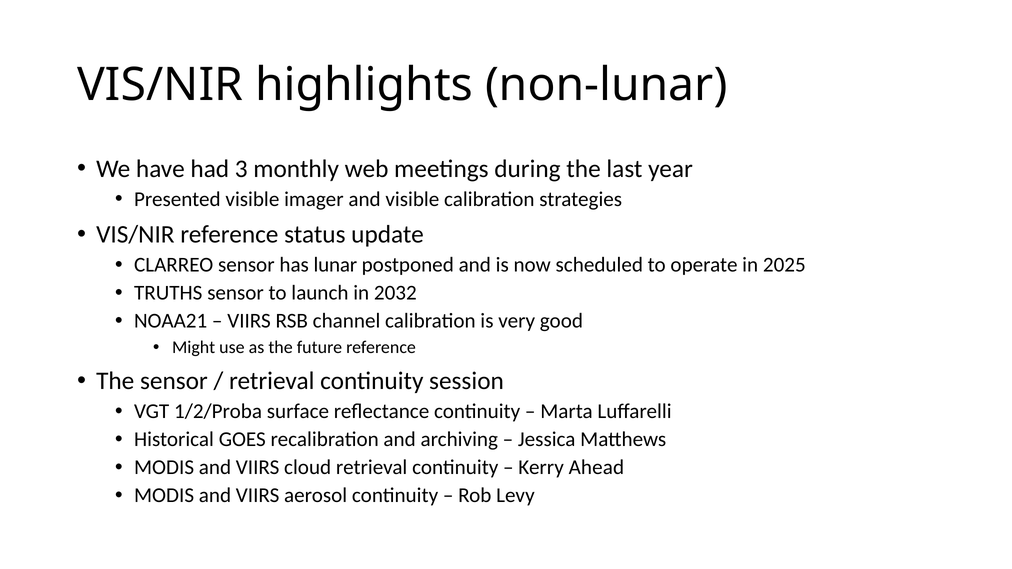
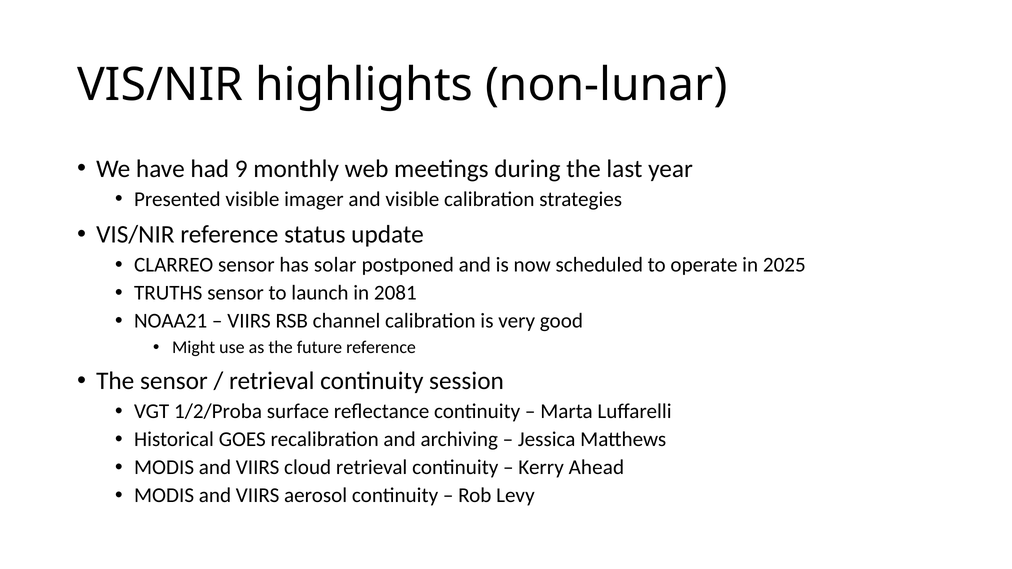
3: 3 -> 9 (241, 169)
lunar: lunar -> solar (335, 265)
2032: 2032 -> 2081 (395, 293)
